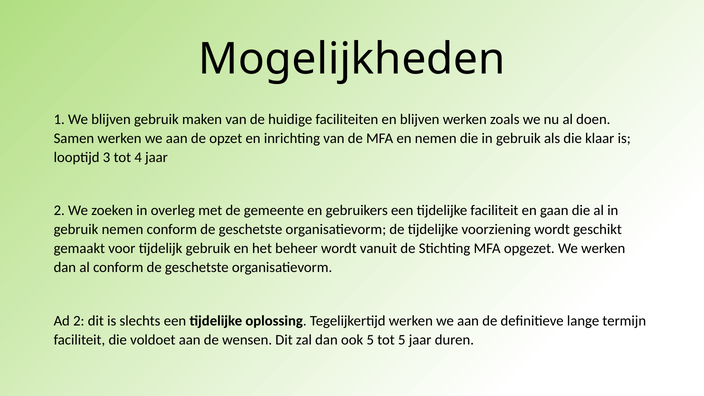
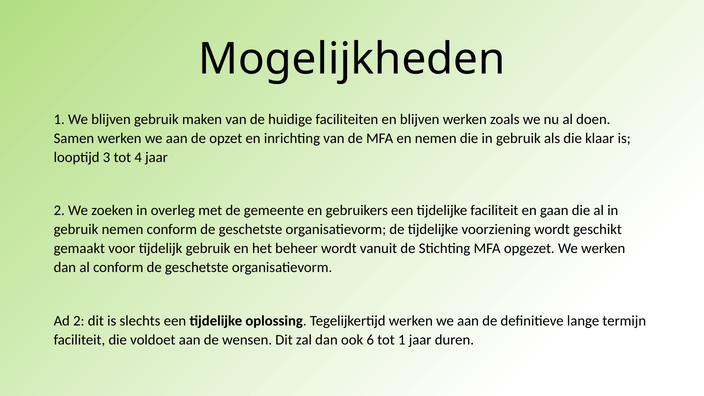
ook 5: 5 -> 6 (370, 340)
tot 5: 5 -> 1 (402, 340)
